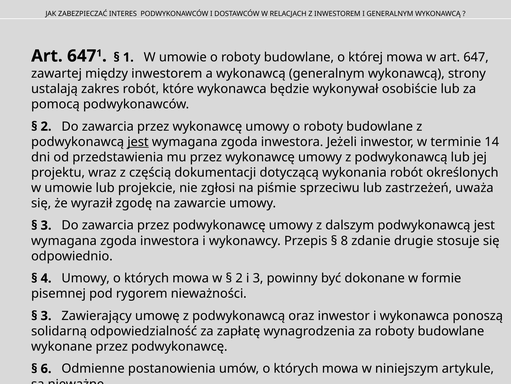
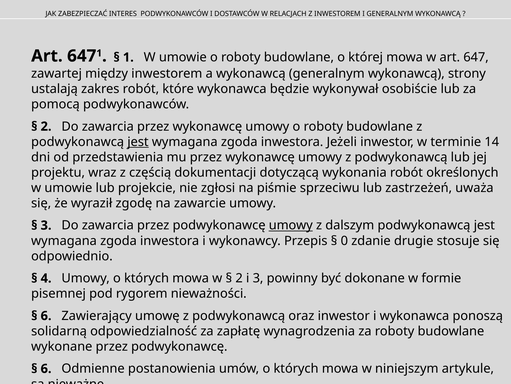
umowy underline: none -> present (291, 225)
8: 8 -> 0 (344, 240)
3: 3 -> 6 (46, 315)
